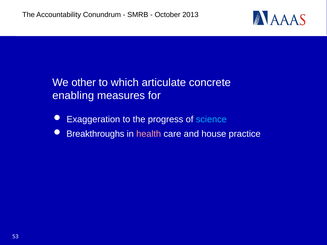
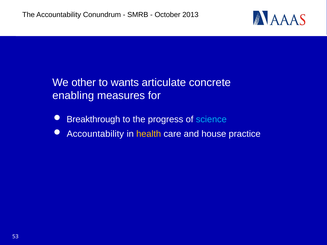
which: which -> wants (125, 83)
Exaggeration: Exaggeration -> Breakthrough (93, 119)
Breakthroughs: Breakthroughs -> Accountability (95, 134)
health colour: pink -> yellow (149, 134)
